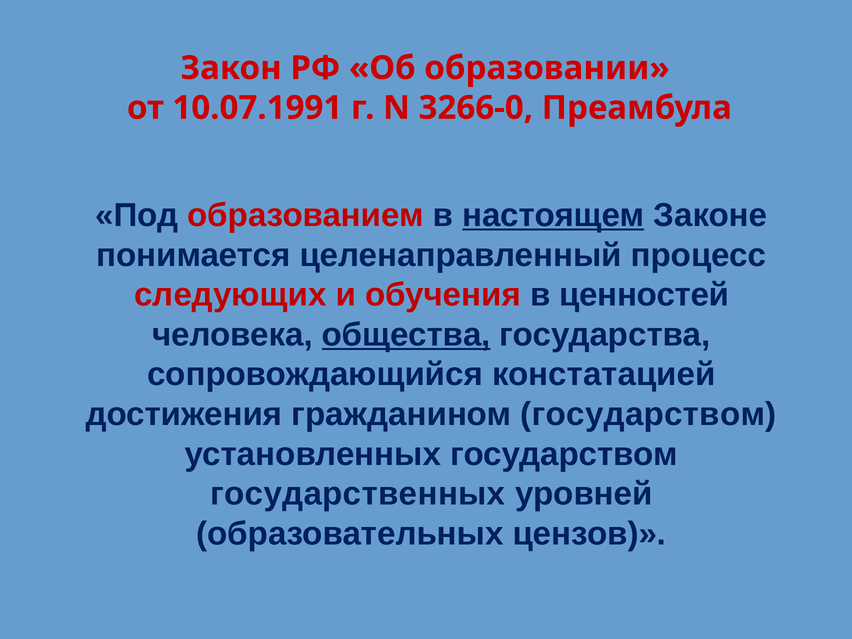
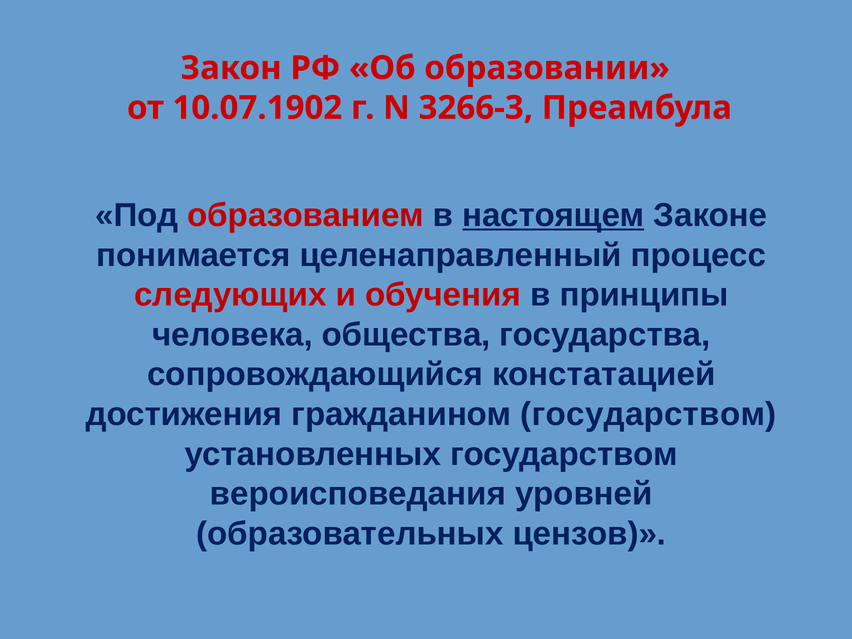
10.07.1991: 10.07.1991 -> 10.07.1902 (257, 108)
3266-0: 3266-0 -> 3266-3 (476, 108)
ценностей: ценностей -> принципы (644, 295)
общества underline: present -> none (406, 335)
государственных: государственных -> вероисповедания (358, 494)
